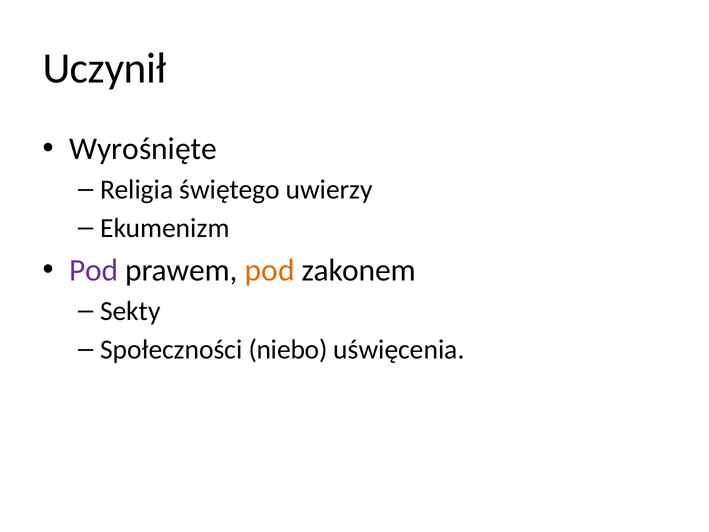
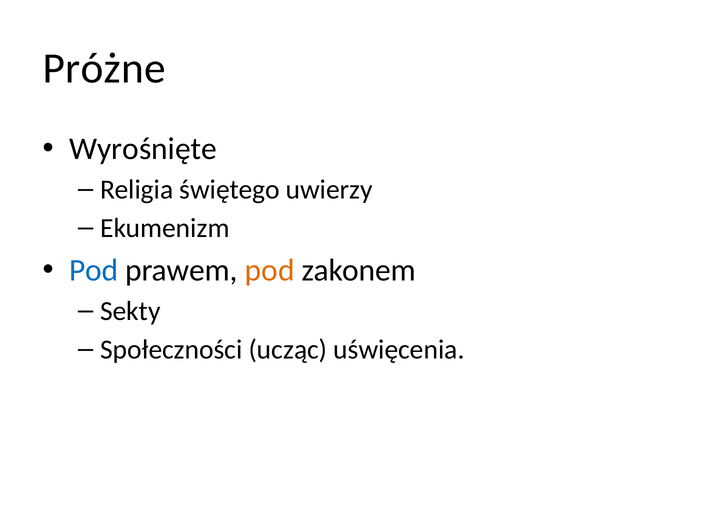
Uczynił: Uczynił -> Próżne (104, 69)
Pod colour: purple -> blue (94, 270)
niebo: niebo -> ucząc (288, 349)
